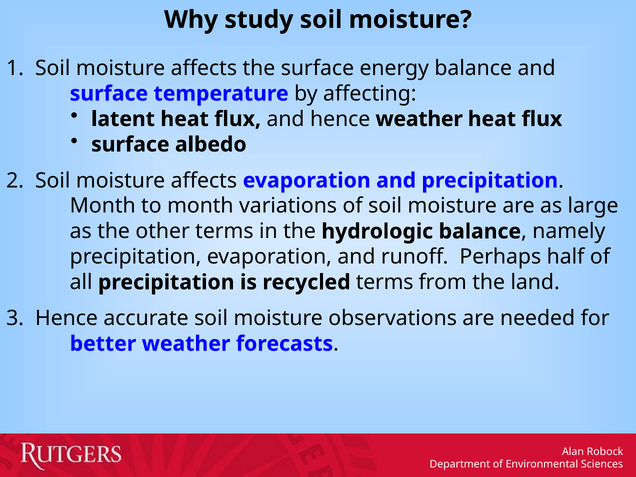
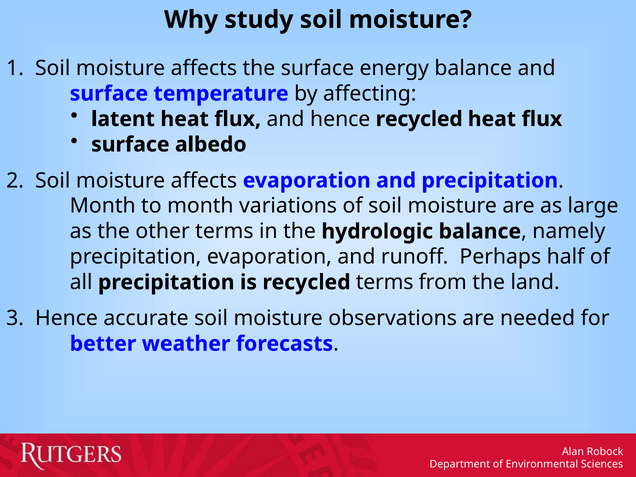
hence weather: weather -> recycled (419, 119)
